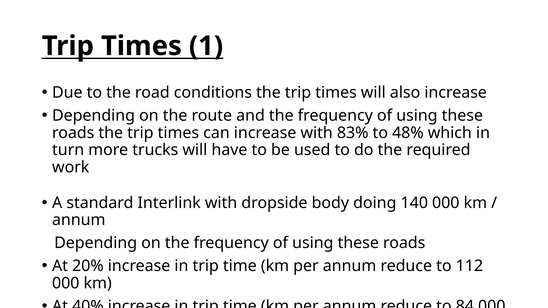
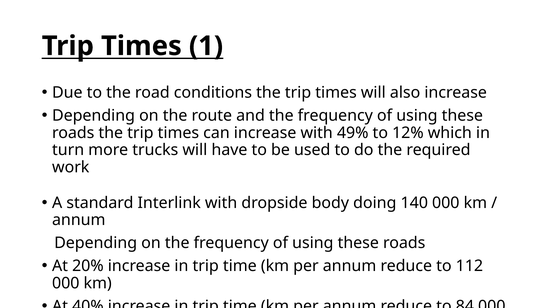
83%: 83% -> 49% (353, 133)
48%: 48% -> 12% (408, 133)
